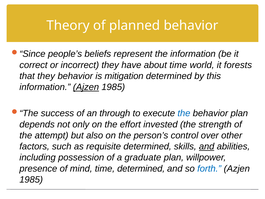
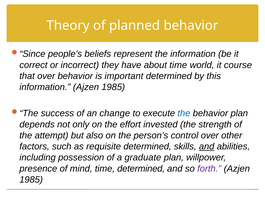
forests: forests -> course (238, 65)
that they: they -> over (46, 76)
mitigation: mitigation -> important (124, 76)
Ajzen underline: present -> none (86, 87)
through: through -> change (115, 113)
forth colour: blue -> purple (209, 168)
